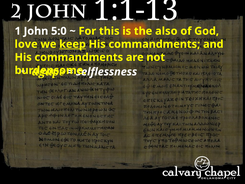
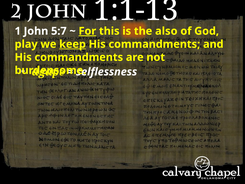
5:0: 5:0 -> 5:7 (59, 31)
For underline: none -> present (87, 31)
love: love -> play (26, 44)
